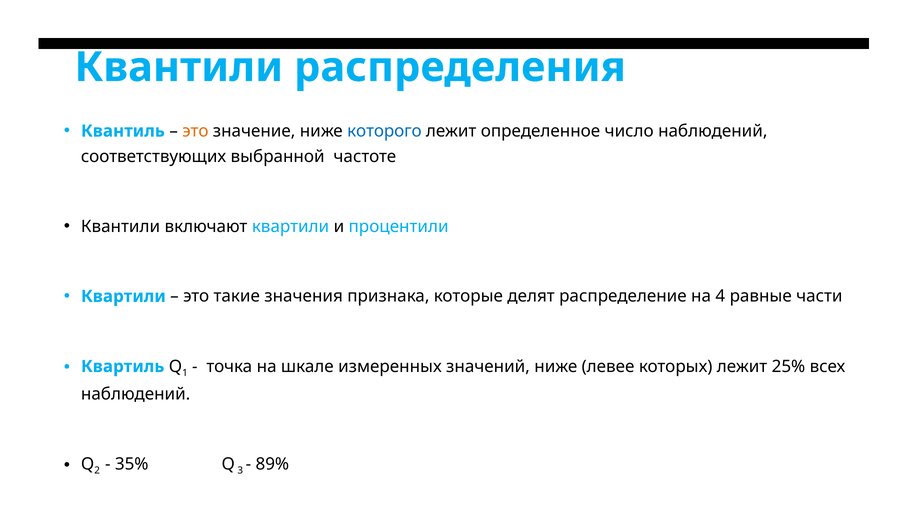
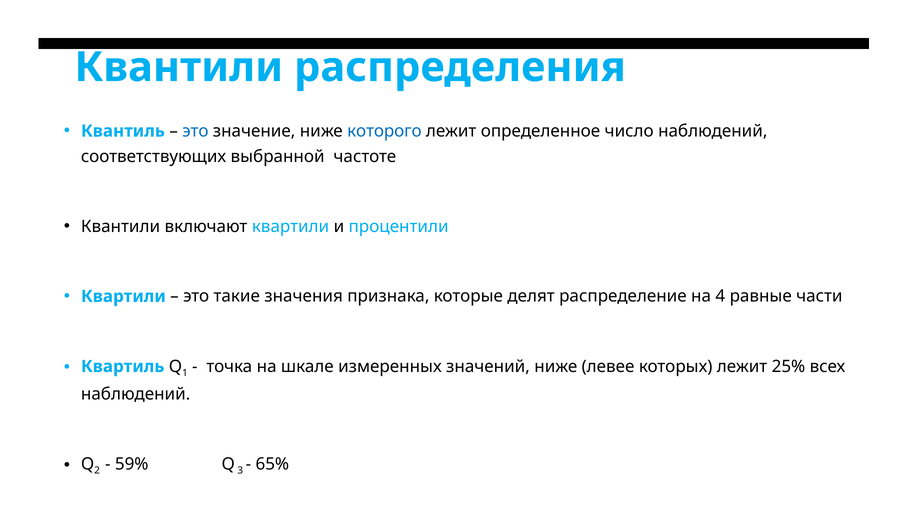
это colour: orange -> blue (195, 131)
35%: 35% -> 59% (132, 464)
89%: 89% -> 65% (272, 464)
